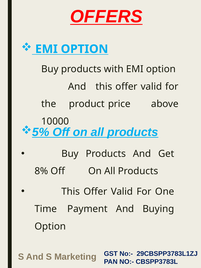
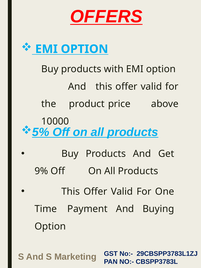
8%: 8% -> 9% (41, 171)
